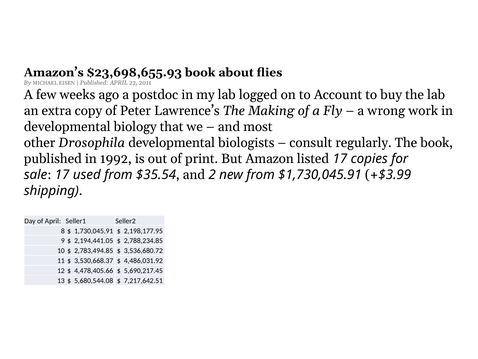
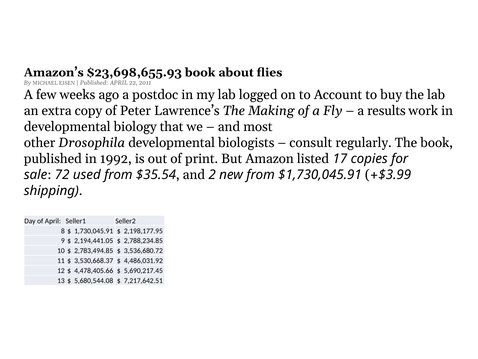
wrong: wrong -> results (386, 111)
sale 17: 17 -> 72 (62, 174)
